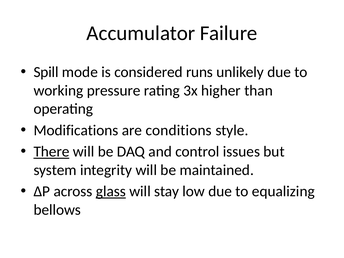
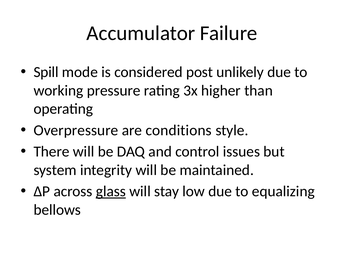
runs: runs -> post (200, 72)
Modifications: Modifications -> Overpressure (76, 130)
There underline: present -> none (51, 152)
